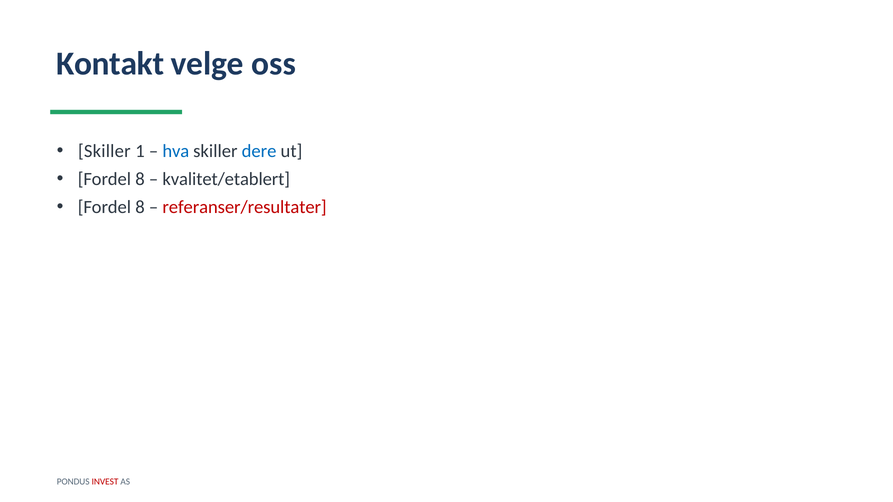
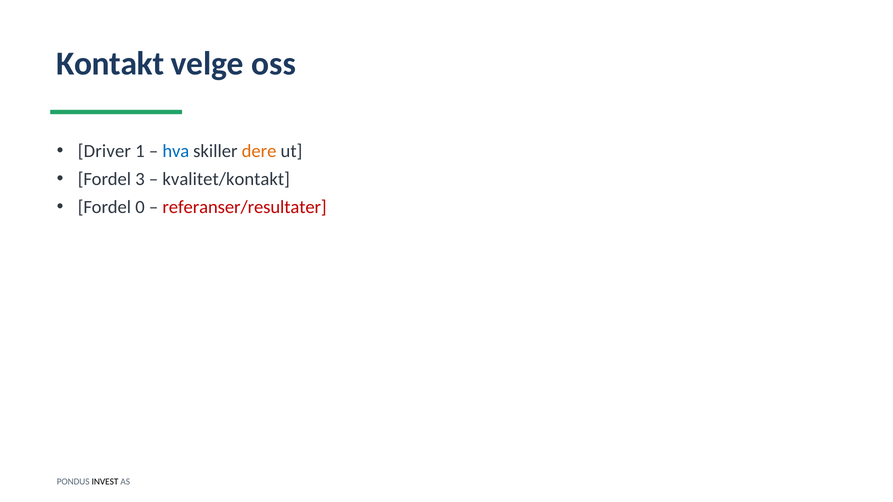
Skiller: Skiller -> Driver (104, 151)
dere colour: blue -> orange (259, 151)
8: 8 -> 3 (140, 179)
kvalitet/etablert: kvalitet/etablert -> kvalitet/kontakt (226, 179)
8: 8 -> 0 (140, 207)
INVEST colour: red -> black (105, 482)
